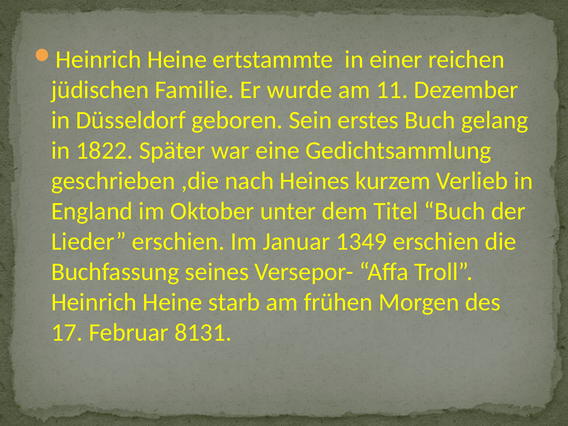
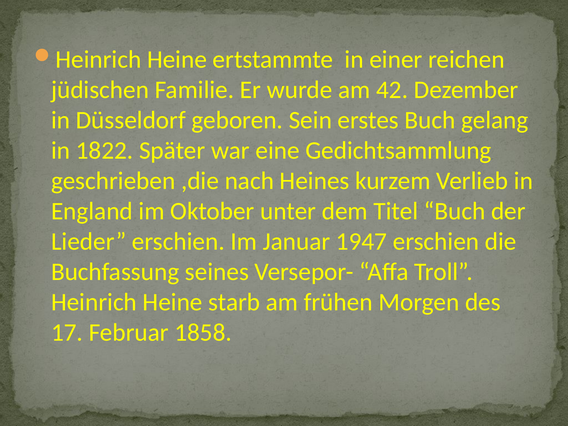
11: 11 -> 42 (392, 90)
1349: 1349 -> 1947 (362, 241)
8131: 8131 -> 1858 (203, 332)
